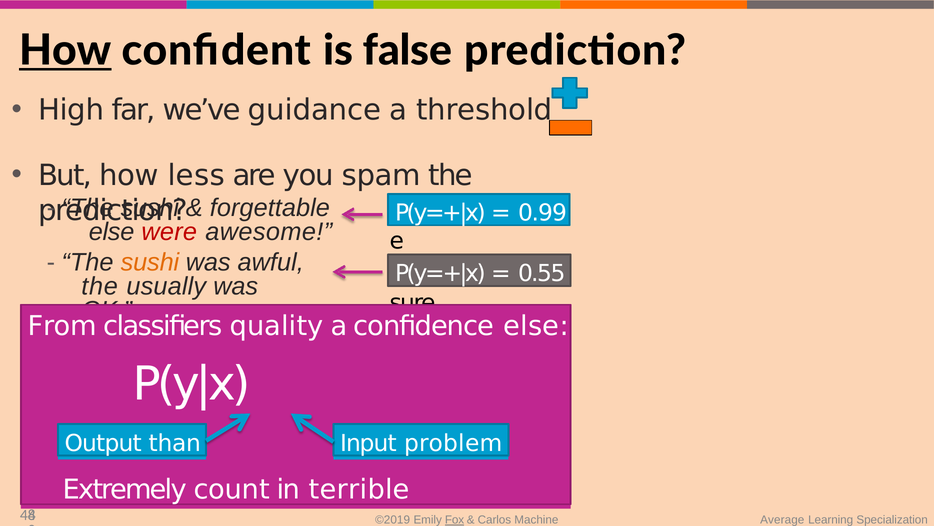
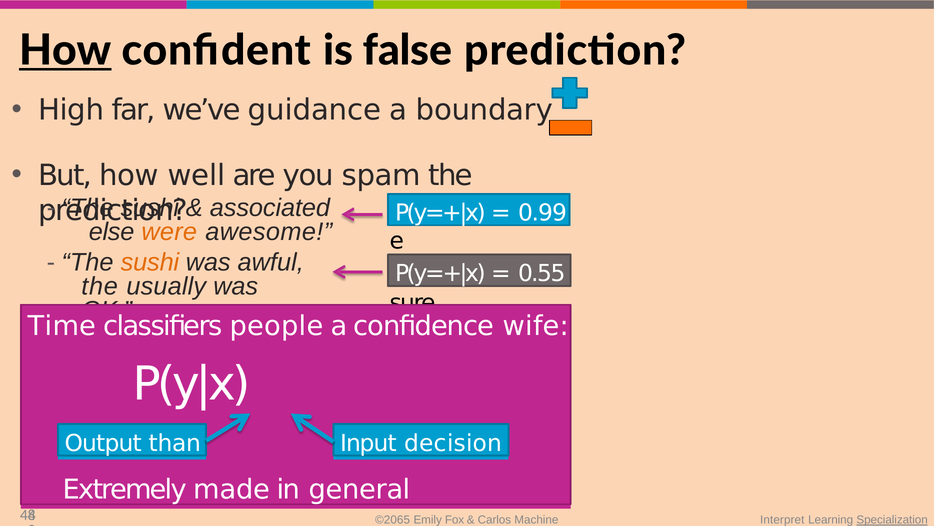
threshold: threshold -> boundary (484, 110)
less: less -> well (196, 175)
forgettable: forgettable -> associated (270, 208)
were colour: red -> orange (169, 232)
From: From -> Time (62, 326)
quality: quality -> people (277, 326)
confidence else: else -> wife (536, 326)
problem: problem -> decision (453, 443)
count: count -> made (232, 490)
terrible: terrible -> general (360, 490)
©2019: ©2019 -> ©2065 (393, 520)
Fox underline: present -> none (455, 520)
Average: Average -> Interpret (782, 520)
Specialization underline: none -> present (892, 520)
